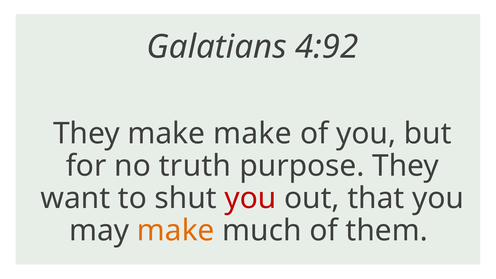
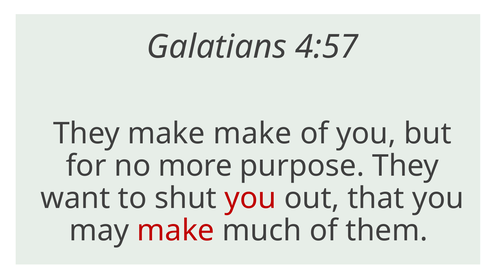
4:92: 4:92 -> 4:57 (327, 47)
truth: truth -> more (195, 166)
make colour: orange -> red (176, 231)
